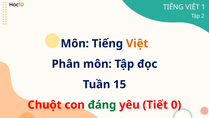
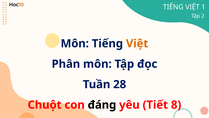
15: 15 -> 28 (120, 84)
đáng colour: green -> black (102, 105)
0: 0 -> 8 (176, 105)
